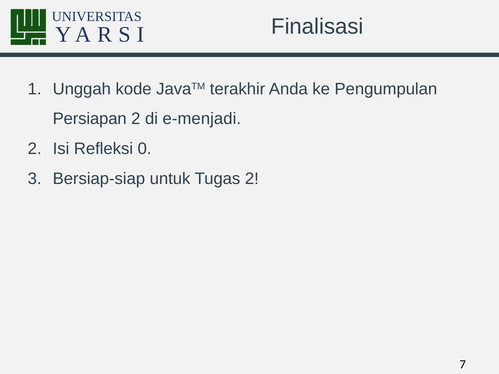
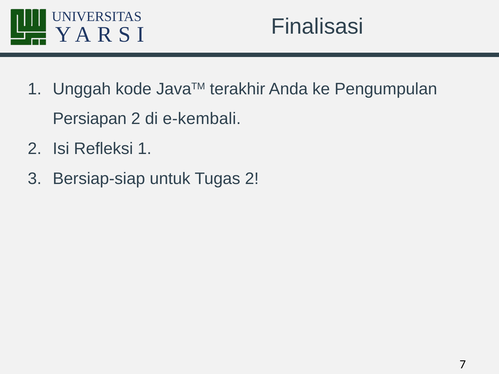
e-menjadi: e-menjadi -> e-kembali (202, 119)
Refleksi 0: 0 -> 1 (145, 149)
